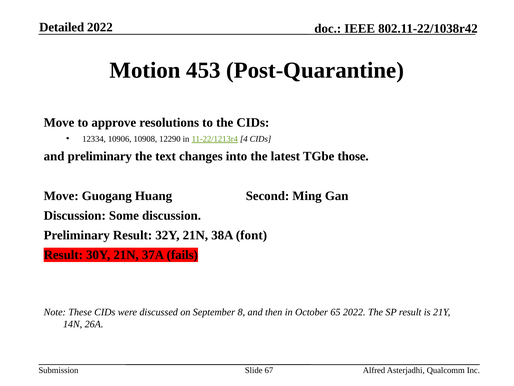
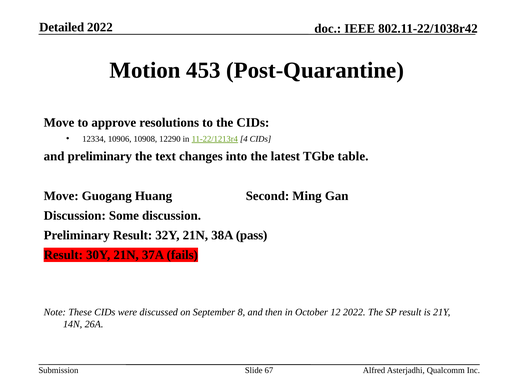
those: those -> table (353, 156)
font: font -> pass (252, 235)
65: 65 -> 12 (335, 312)
